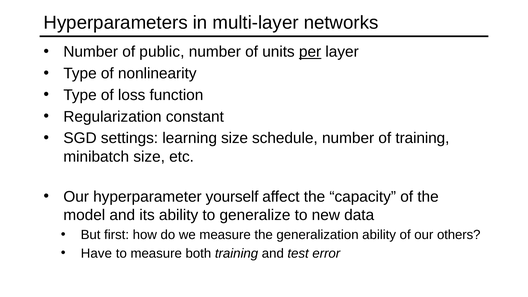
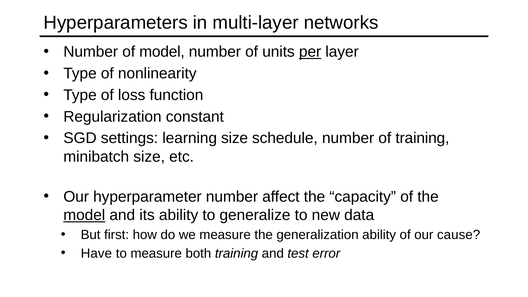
of public: public -> model (162, 52)
hyperparameter yourself: yourself -> number (232, 197)
model underline: none -> present (84, 215)
others: others -> cause (459, 235)
